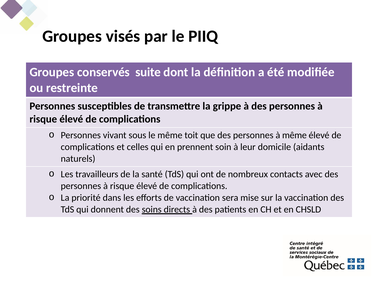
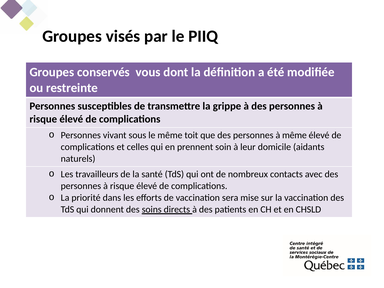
suite: suite -> vous (148, 72)
